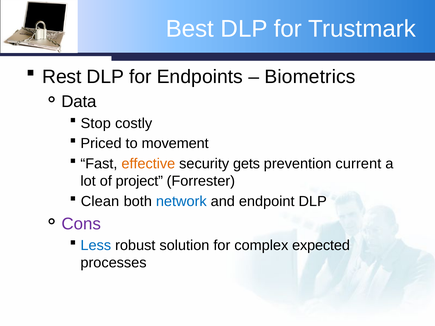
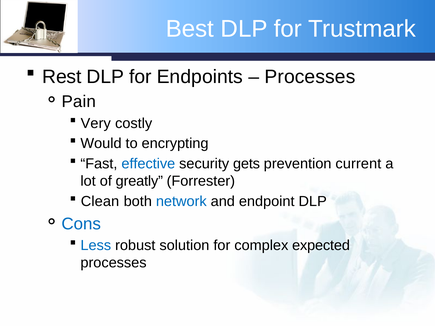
Biometrics: Biometrics -> Processes (310, 77)
Data: Data -> Pain (79, 102)
Stop: Stop -> Very (96, 123)
Priced: Priced -> Would (101, 144)
movement: movement -> encrypting (175, 144)
effective colour: orange -> blue (148, 164)
project: project -> greatly (139, 181)
Cons colour: purple -> blue (81, 224)
